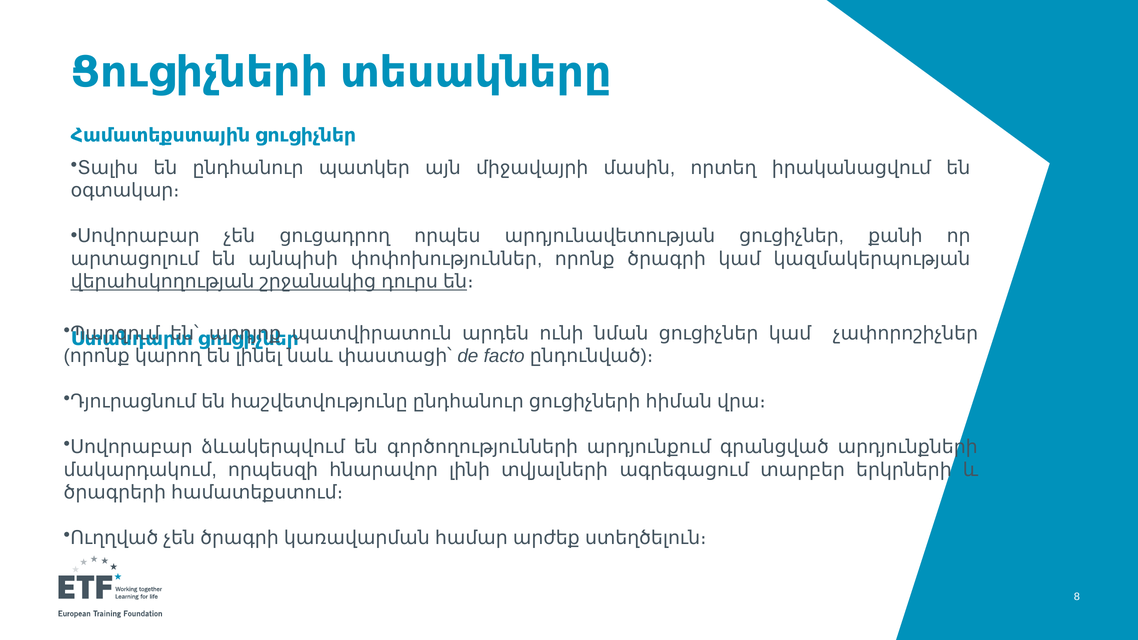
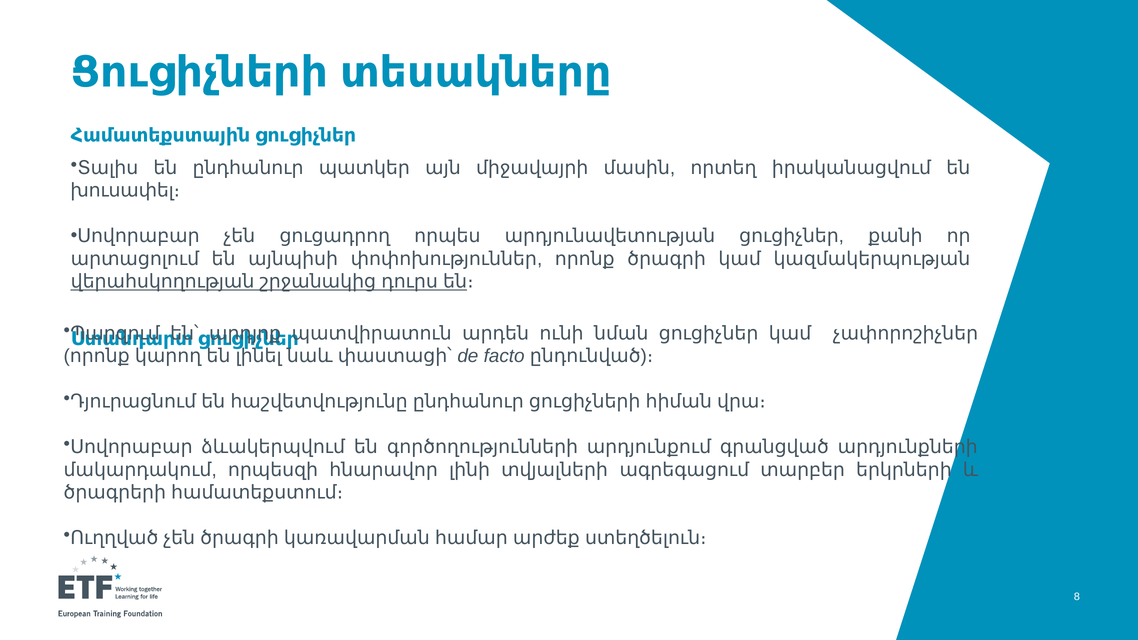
օգտակար։: օգտակար։ -> խուսափել։ (125, 191)
